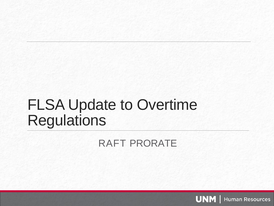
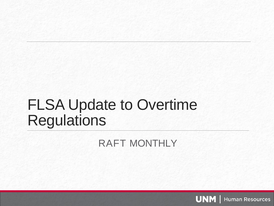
PRORATE: PRORATE -> MONTHLY (153, 143)
